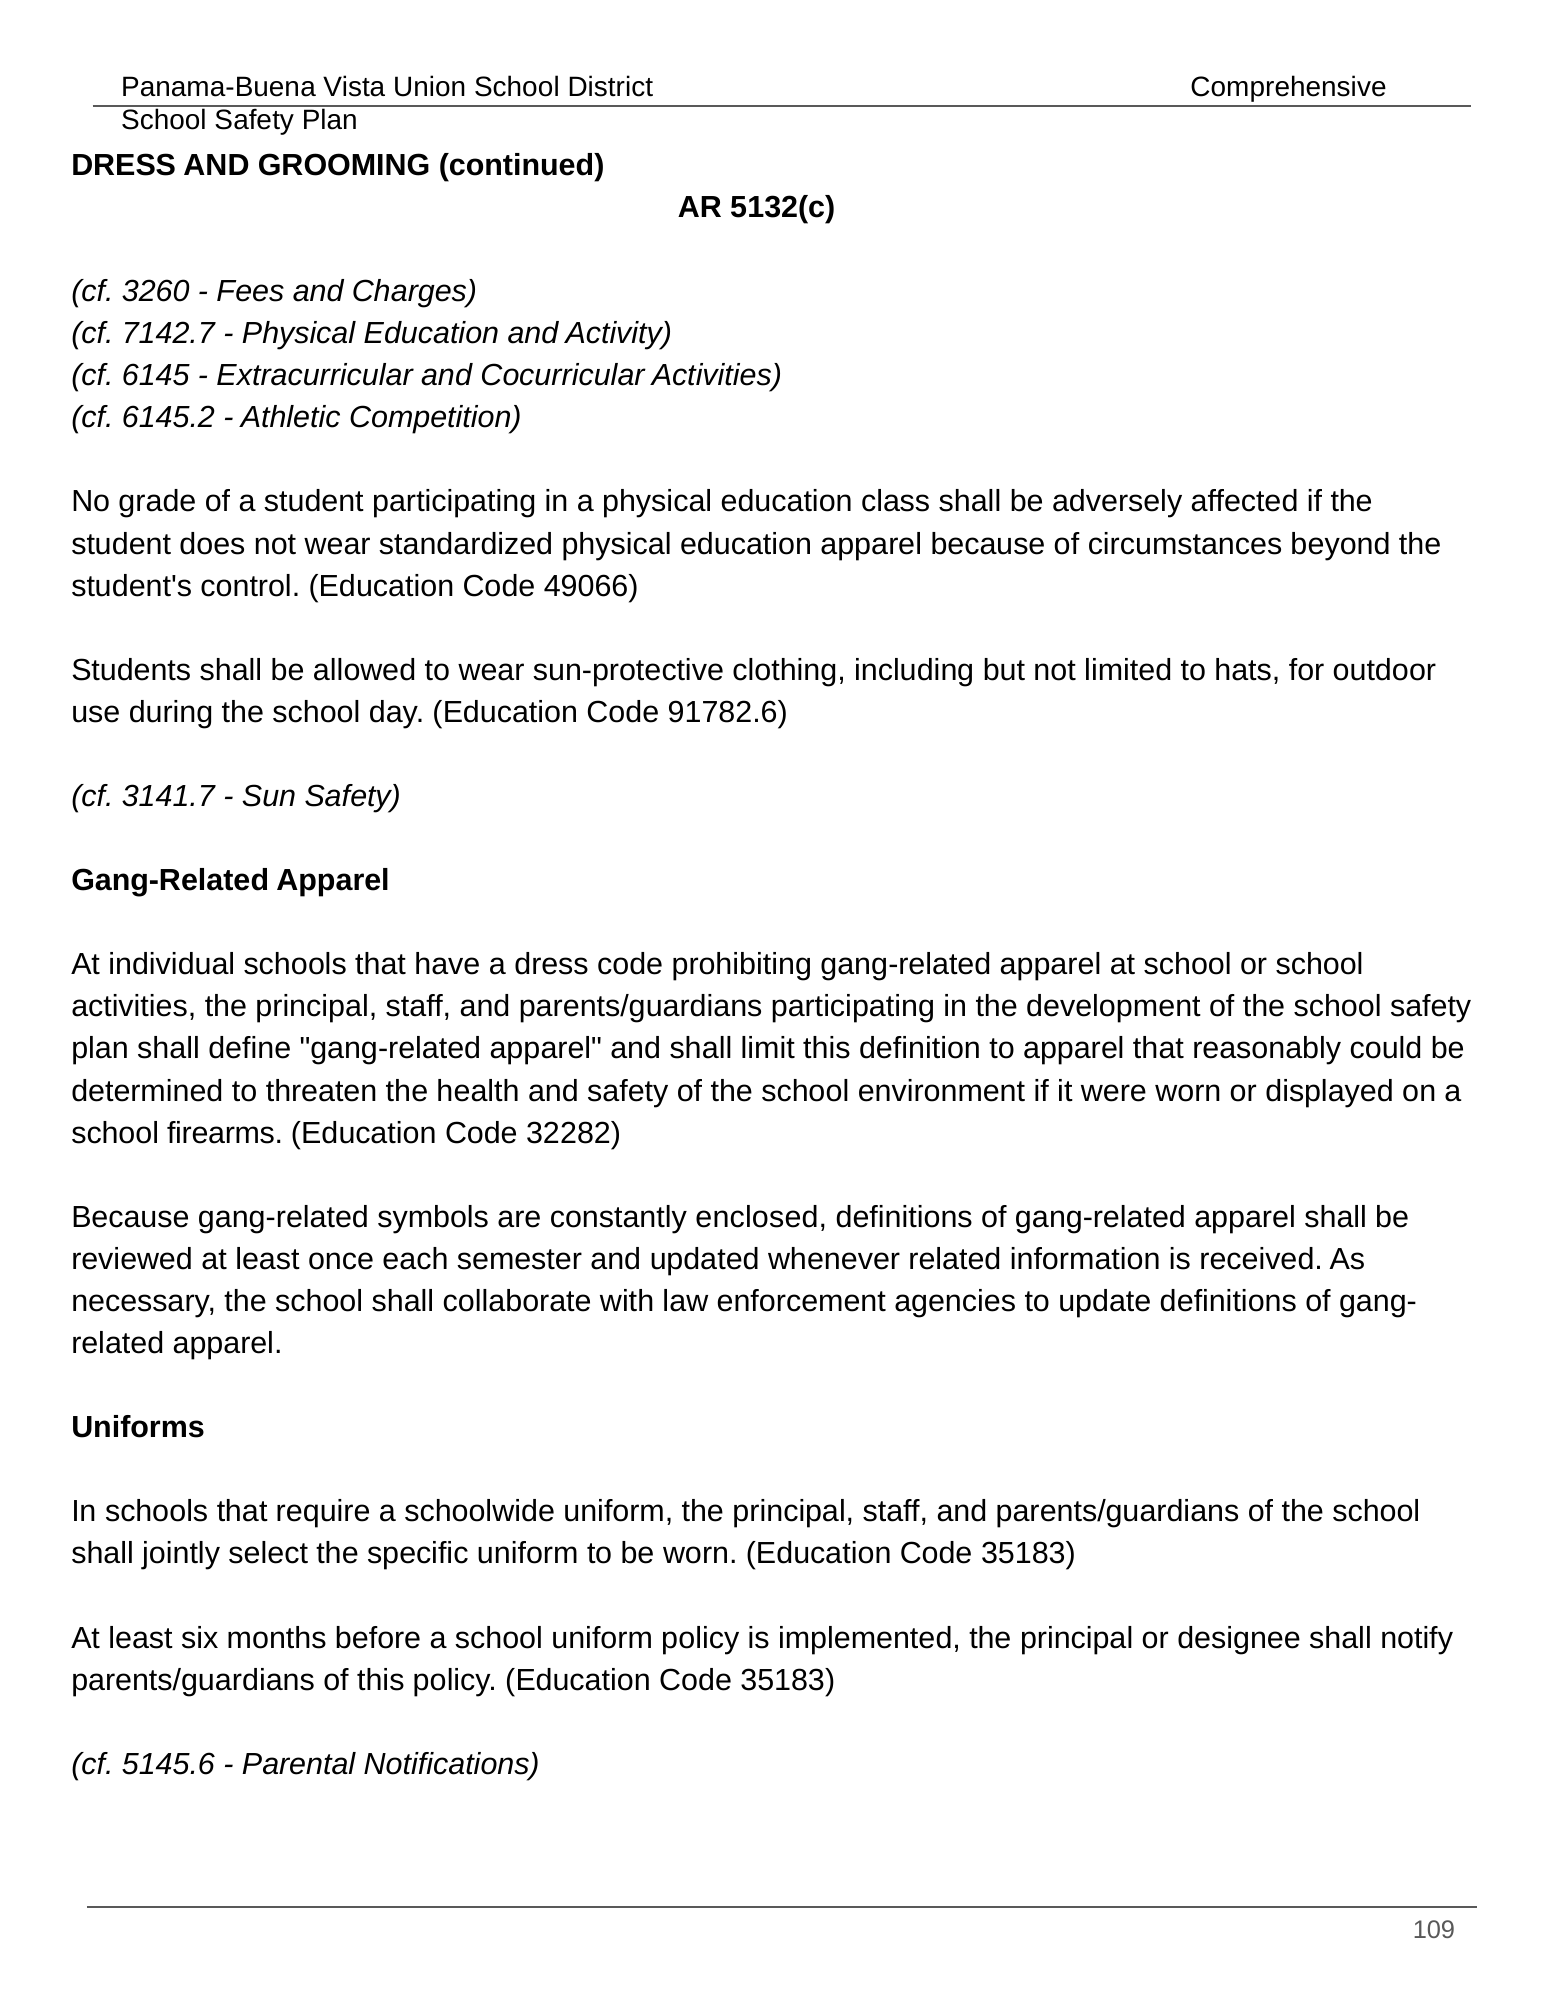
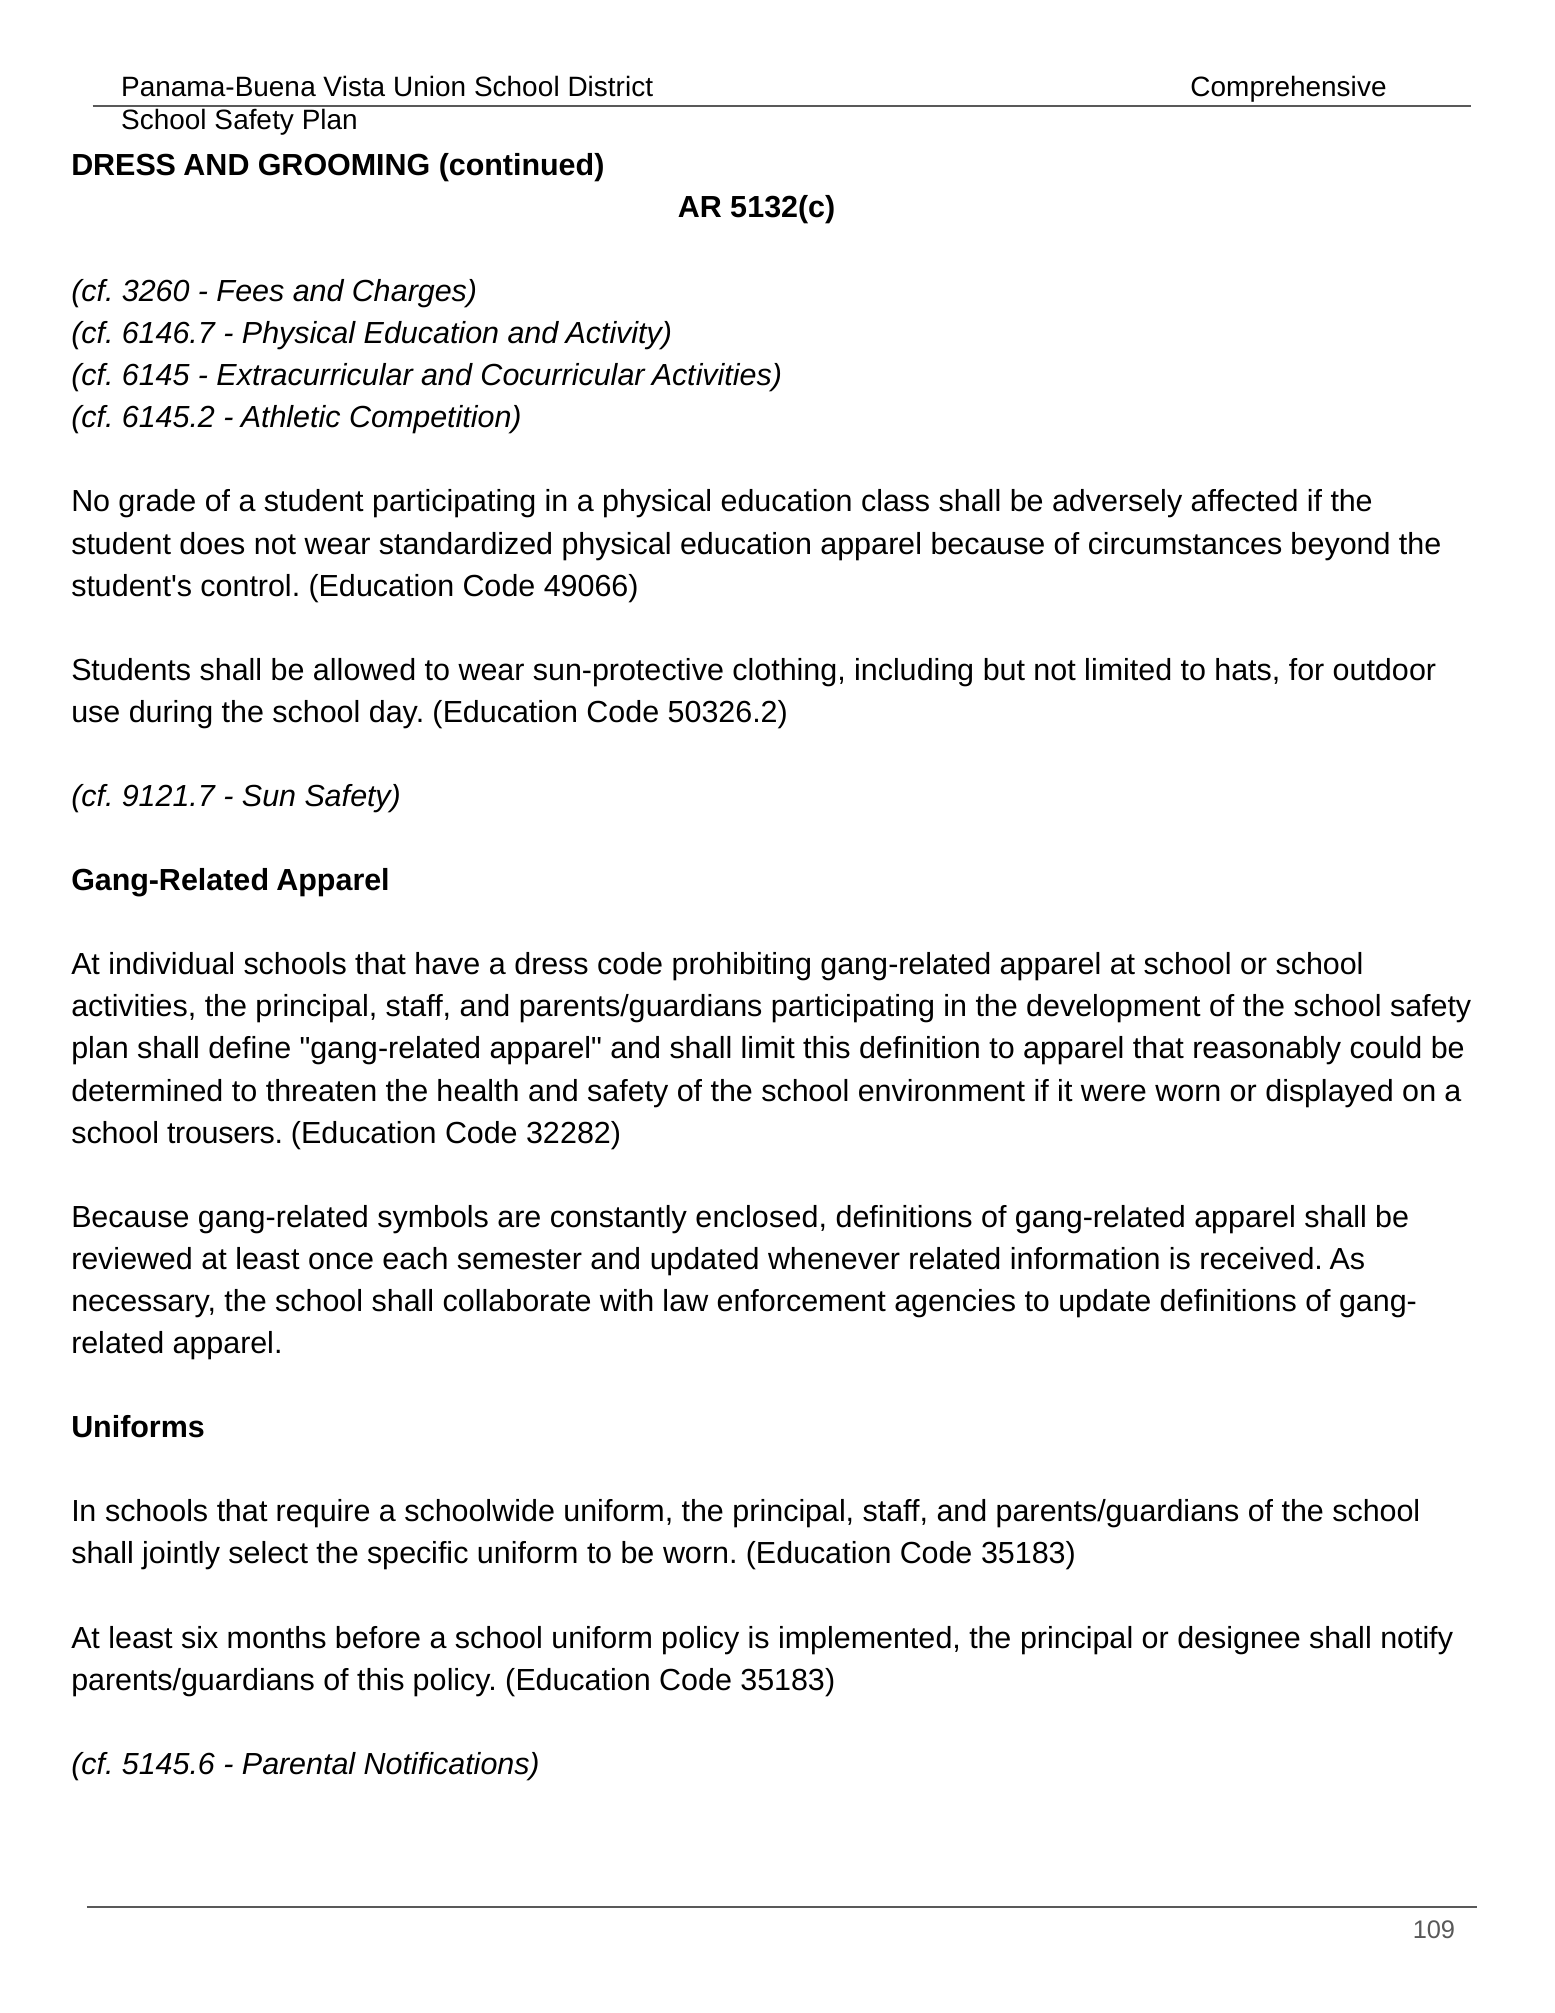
7142.7: 7142.7 -> 6146.7 (168, 334)
91782.6: 91782.6 -> 50326.2 (728, 712)
3141.7: 3141.7 -> 9121.7 (168, 796)
firearms: firearms -> trousers (225, 1133)
